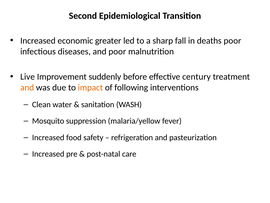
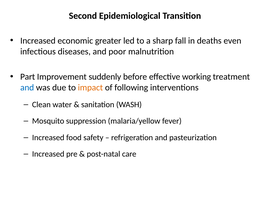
deaths poor: poor -> even (232, 41)
Live: Live -> Part (28, 77)
century: century -> working (197, 77)
and colour: orange -> blue (27, 87)
